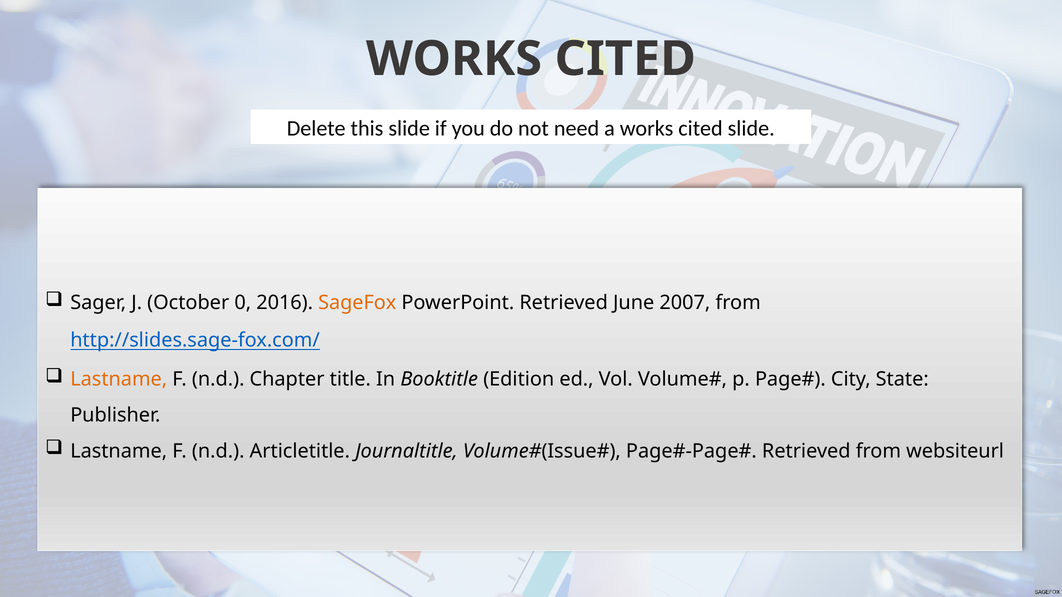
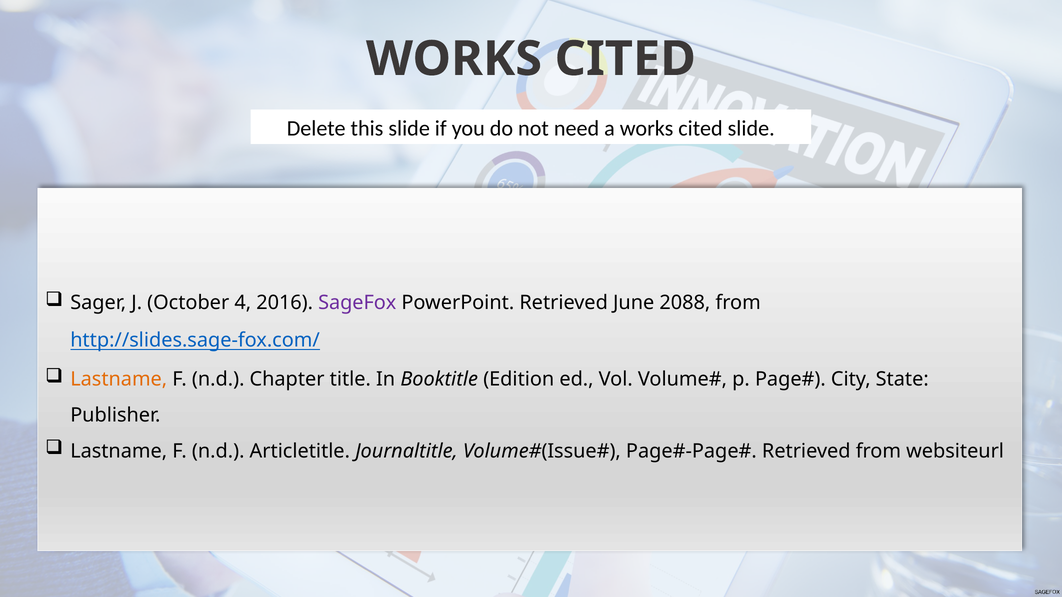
0: 0 -> 4 (243, 303)
SageFox colour: orange -> purple (357, 303)
2007: 2007 -> 2088 (685, 303)
